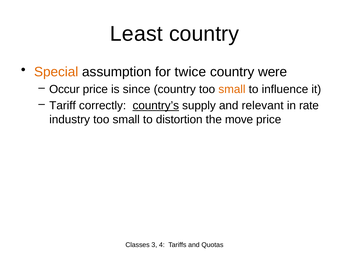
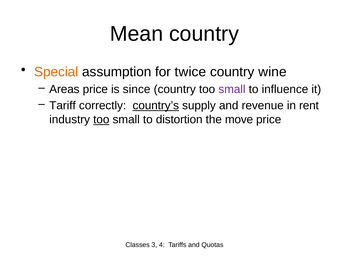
Least: Least -> Mean (136, 34)
were: were -> wine (272, 72)
Occur: Occur -> Areas (64, 89)
small colour: orange -> purple (232, 89)
relevant: relevant -> revenue (263, 106)
rate: rate -> rent (309, 106)
too underline: none -> present (101, 119)
